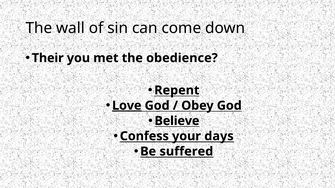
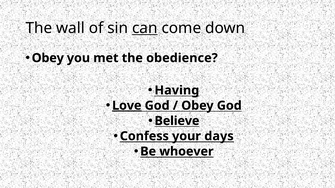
can underline: none -> present (145, 28)
Their: Their -> Obey (48, 58)
Repent: Repent -> Having (177, 90)
suffered: suffered -> whoever (186, 152)
